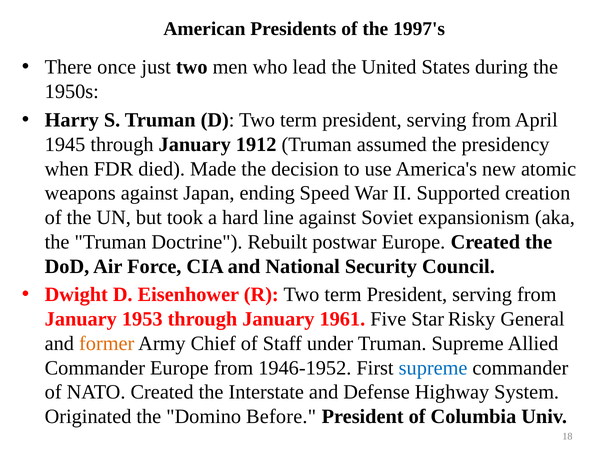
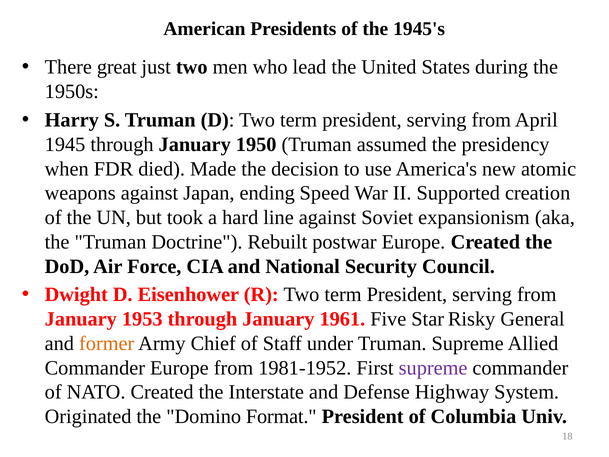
1997's: 1997's -> 1945's (419, 29)
once: once -> great (117, 67)
1912: 1912 -> 1950 (256, 144)
1946-1952: 1946-1952 -> 1981-1952 (305, 368)
supreme colour: blue -> purple (433, 368)
Before: Before -> Format (281, 416)
